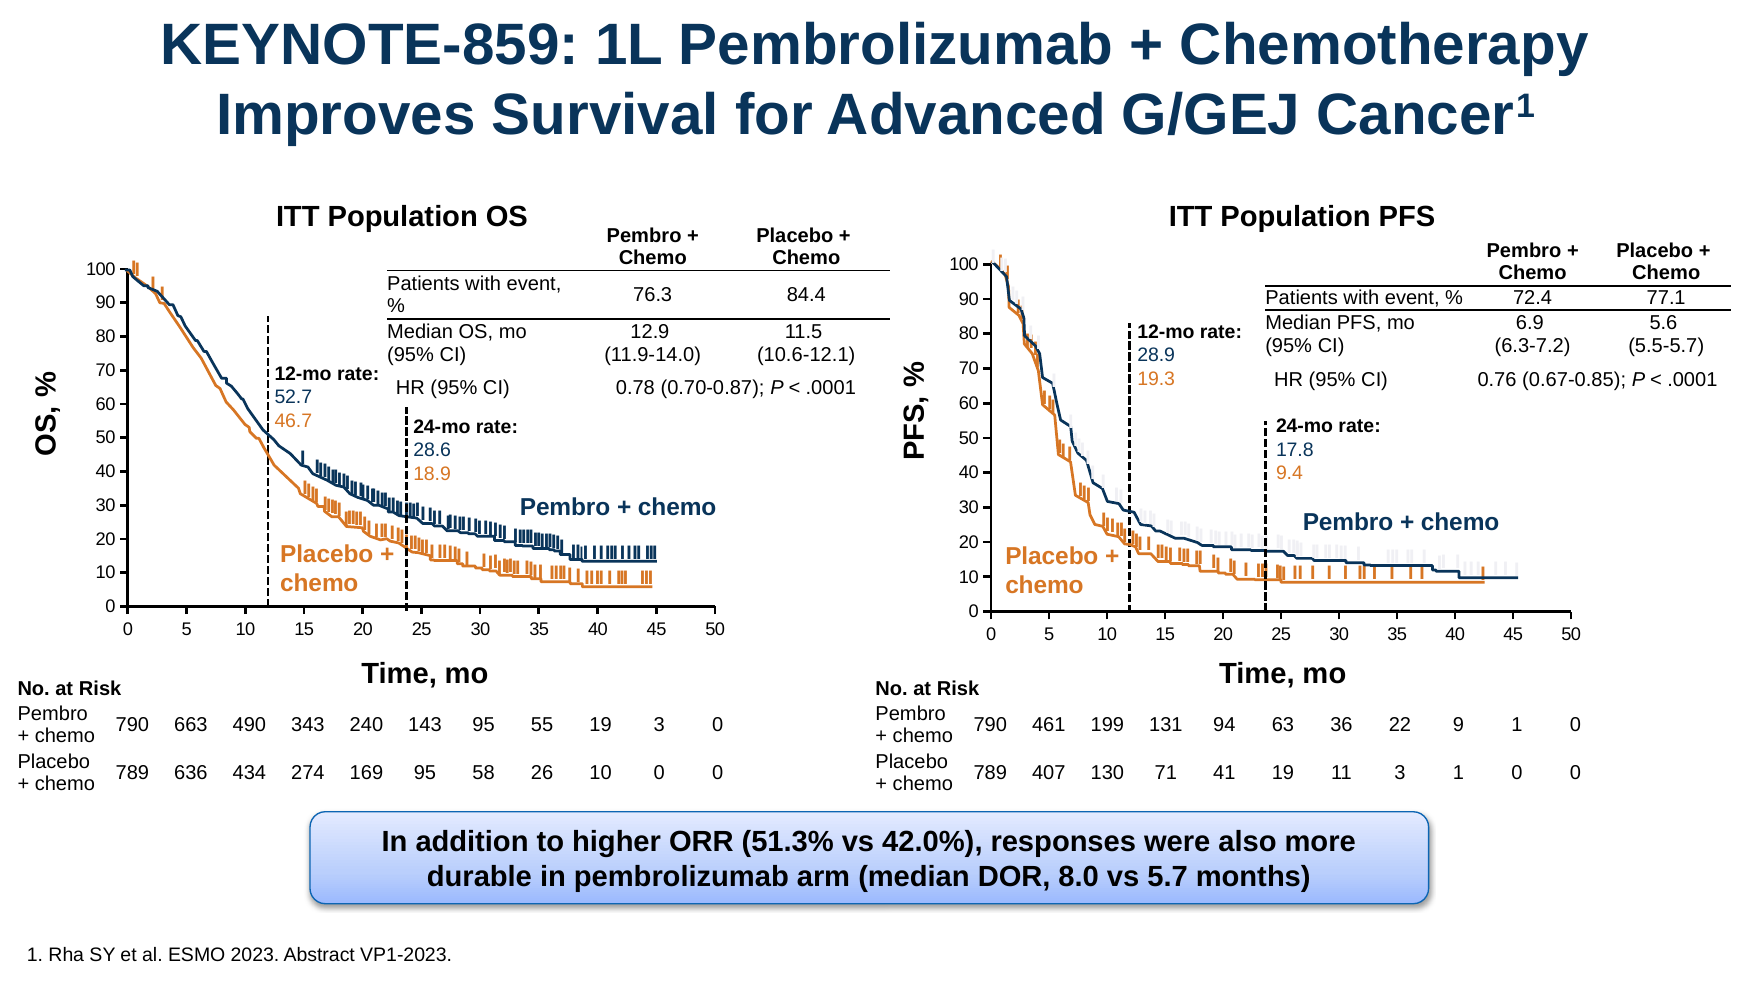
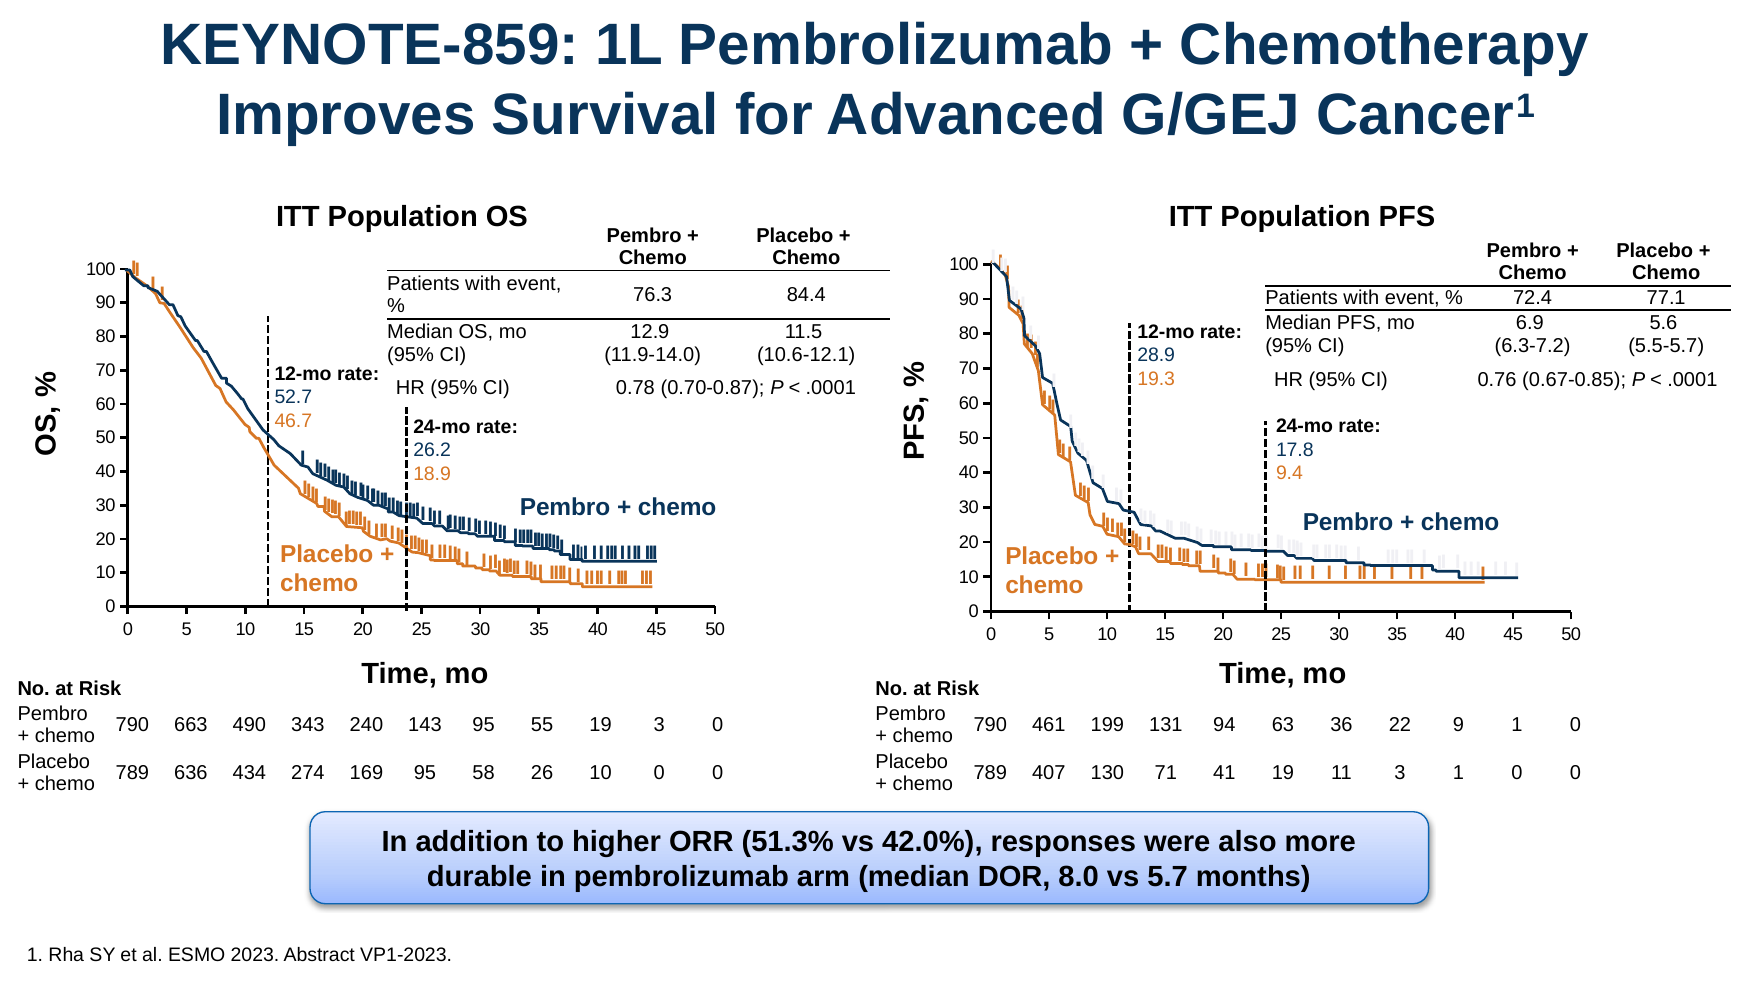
28.6: 28.6 -> 26.2 (432, 450)
